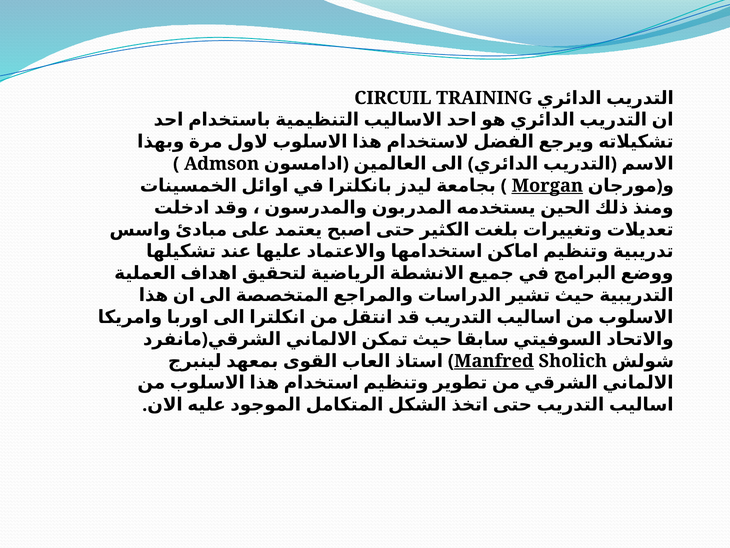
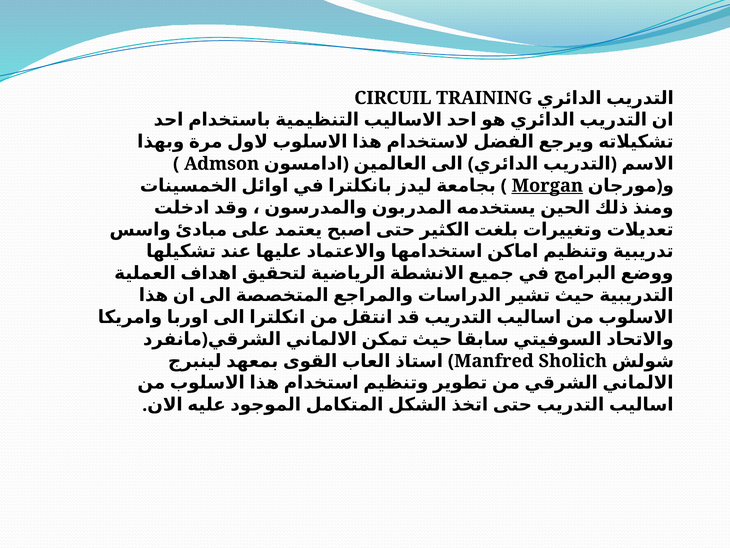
Manfred underline: present -> none (494, 361)
